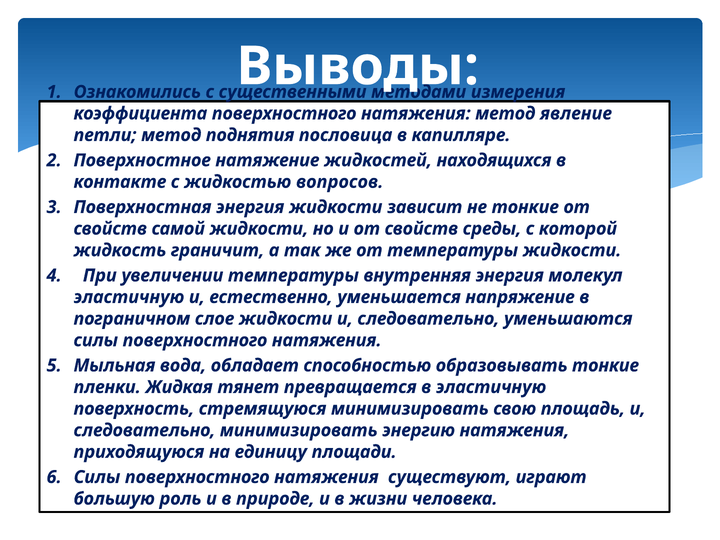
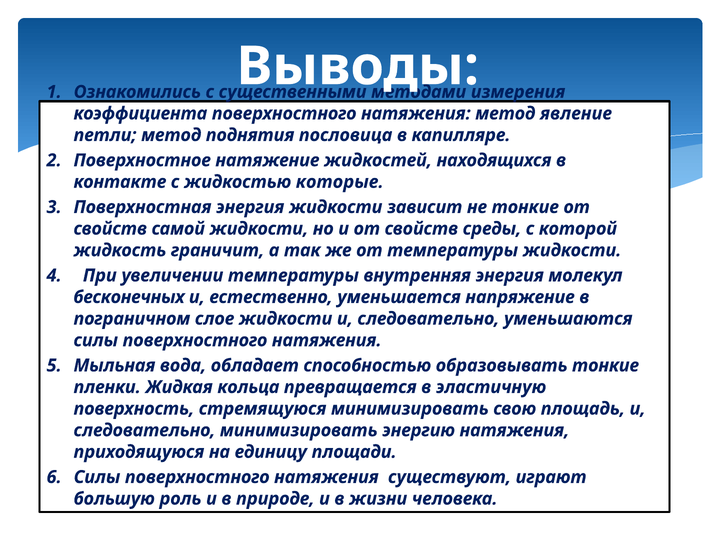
вопросов: вопросов -> которые (340, 182)
эластичную: эластичную -> бесконечных (129, 297)
тянет: тянет -> кольца (248, 387)
